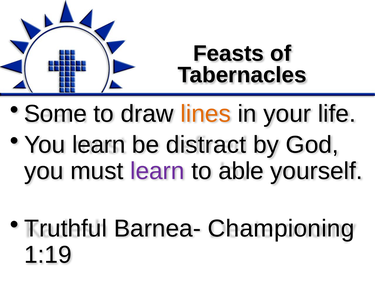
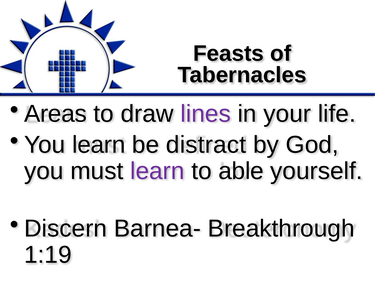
Some: Some -> Areas (55, 114)
lines colour: orange -> purple (206, 114)
Truthful: Truthful -> Discern (66, 229)
Championing: Championing -> Breakthrough (281, 229)
